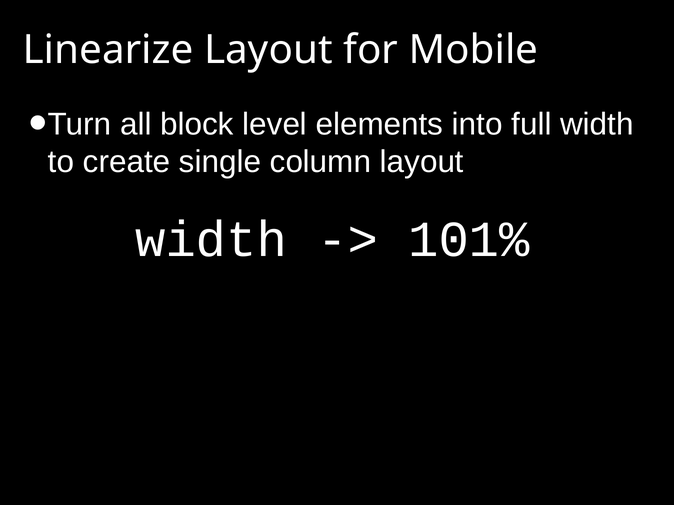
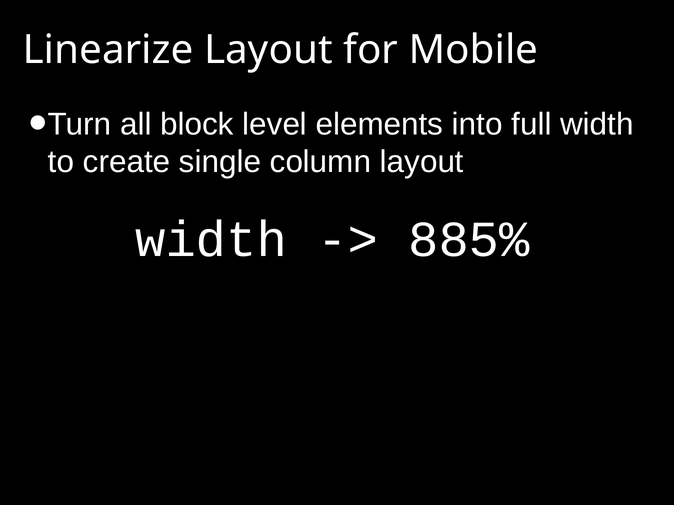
101%: 101% -> 885% (469, 240)
